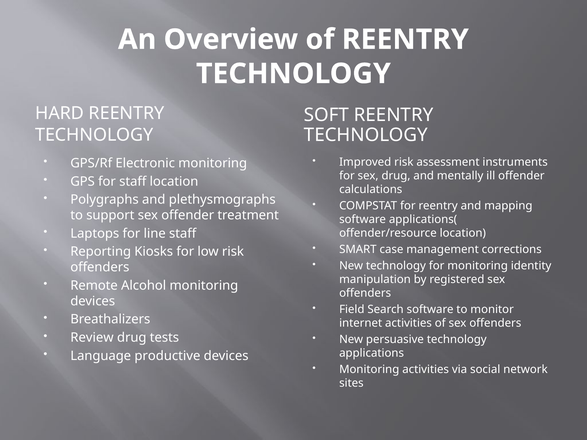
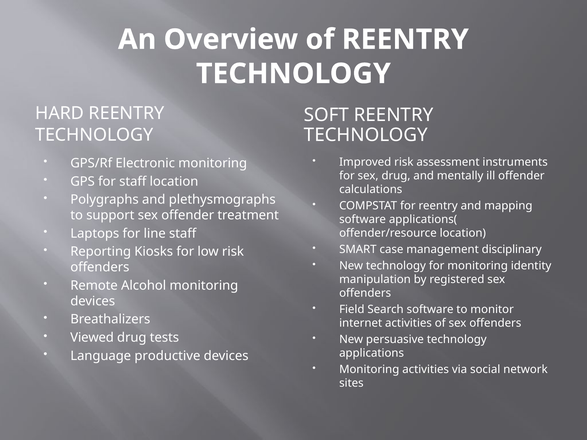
corrections: corrections -> disciplinary (512, 250)
Review: Review -> Viewed (92, 338)
